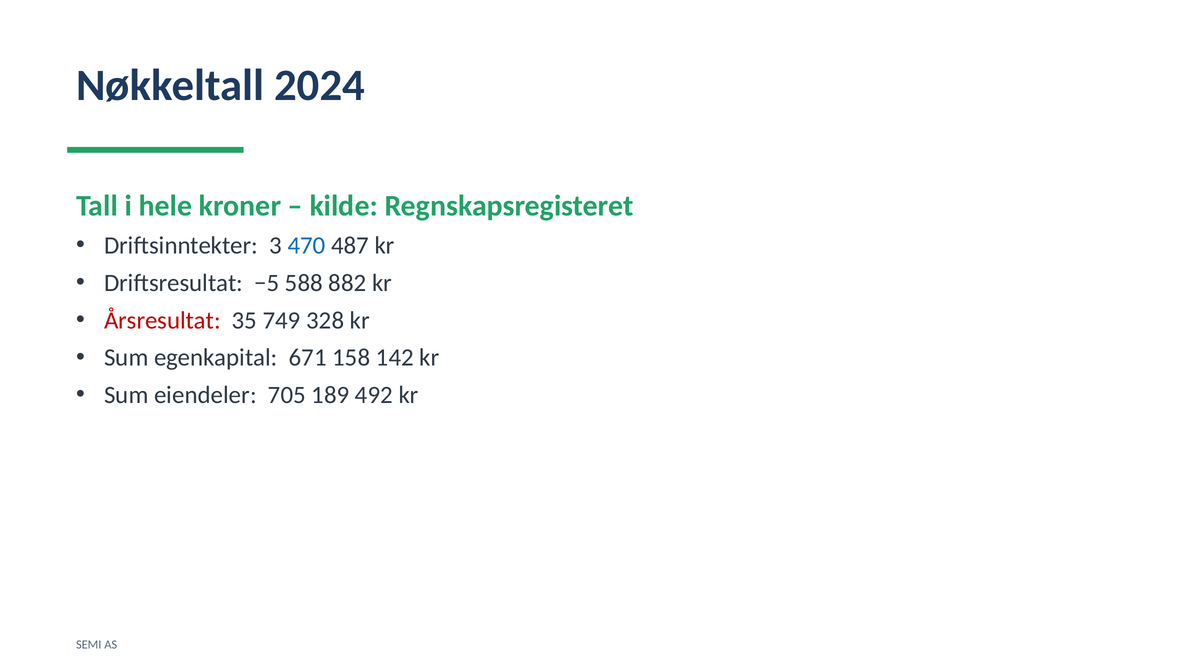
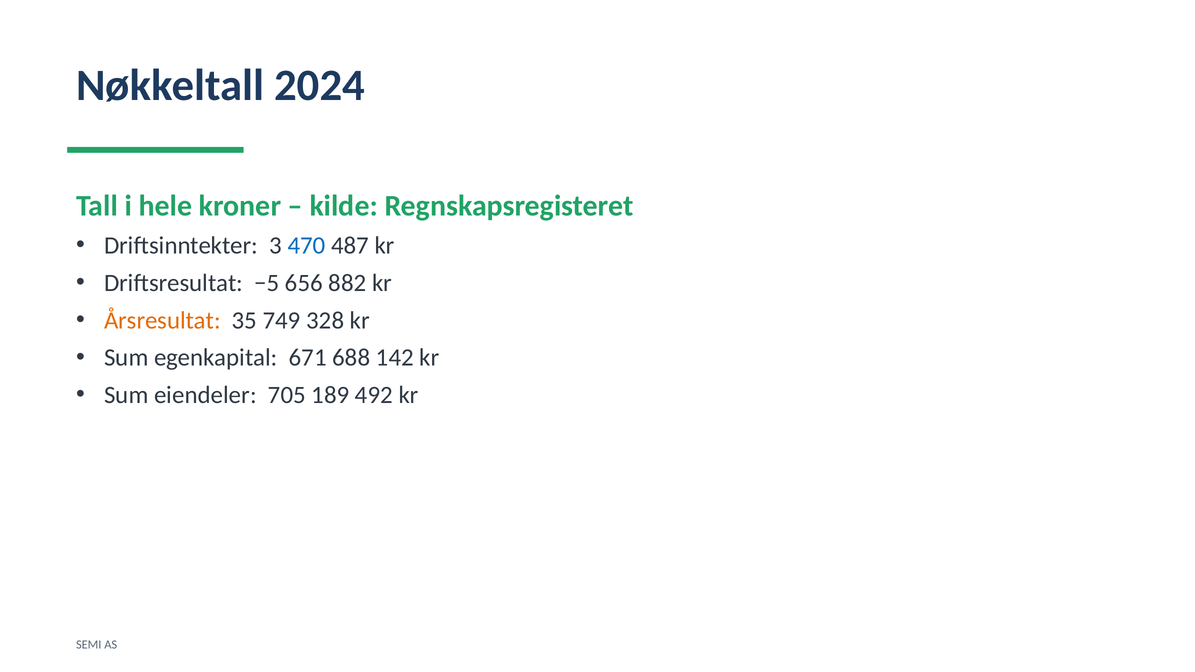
588: 588 -> 656 (304, 283)
Årsresultat colour: red -> orange (162, 320)
158: 158 -> 688 (351, 358)
